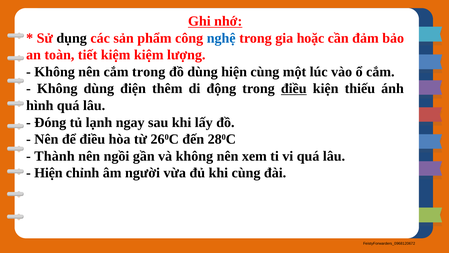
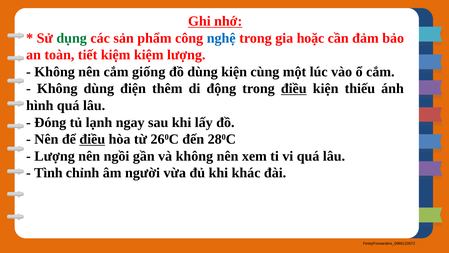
dụng colour: black -> green (72, 38)
cắm trong: trong -> giống (149, 72)
dùng hiện: hiện -> kiện (234, 72)
điều underline: none -> present (92, 139)
Thành: Thành -> Lượng (55, 156)
Hiện: Hiện -> Tình (48, 173)
khi cùng: cùng -> khác (246, 173)
